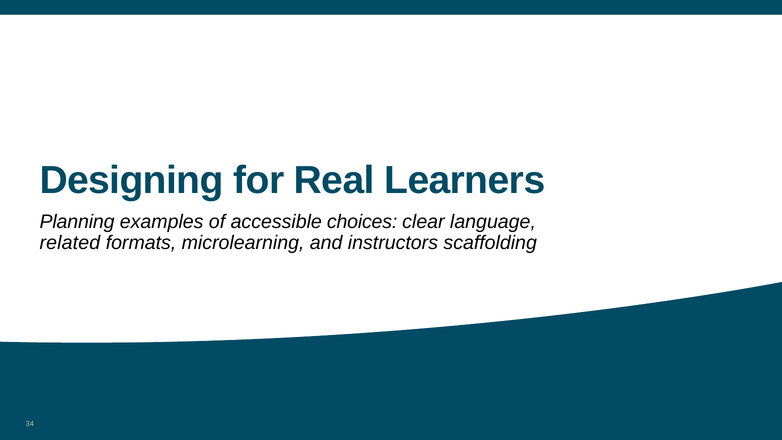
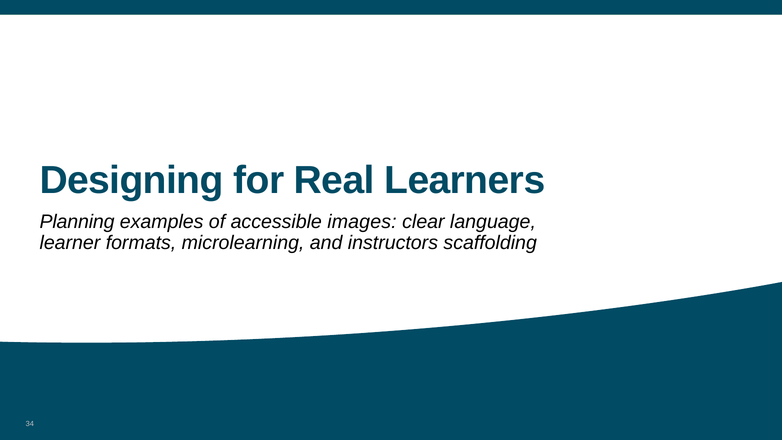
choices: choices -> images (362, 222)
related: related -> learner (70, 243)
